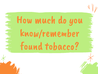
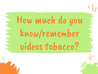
found: found -> videos (31, 46)
